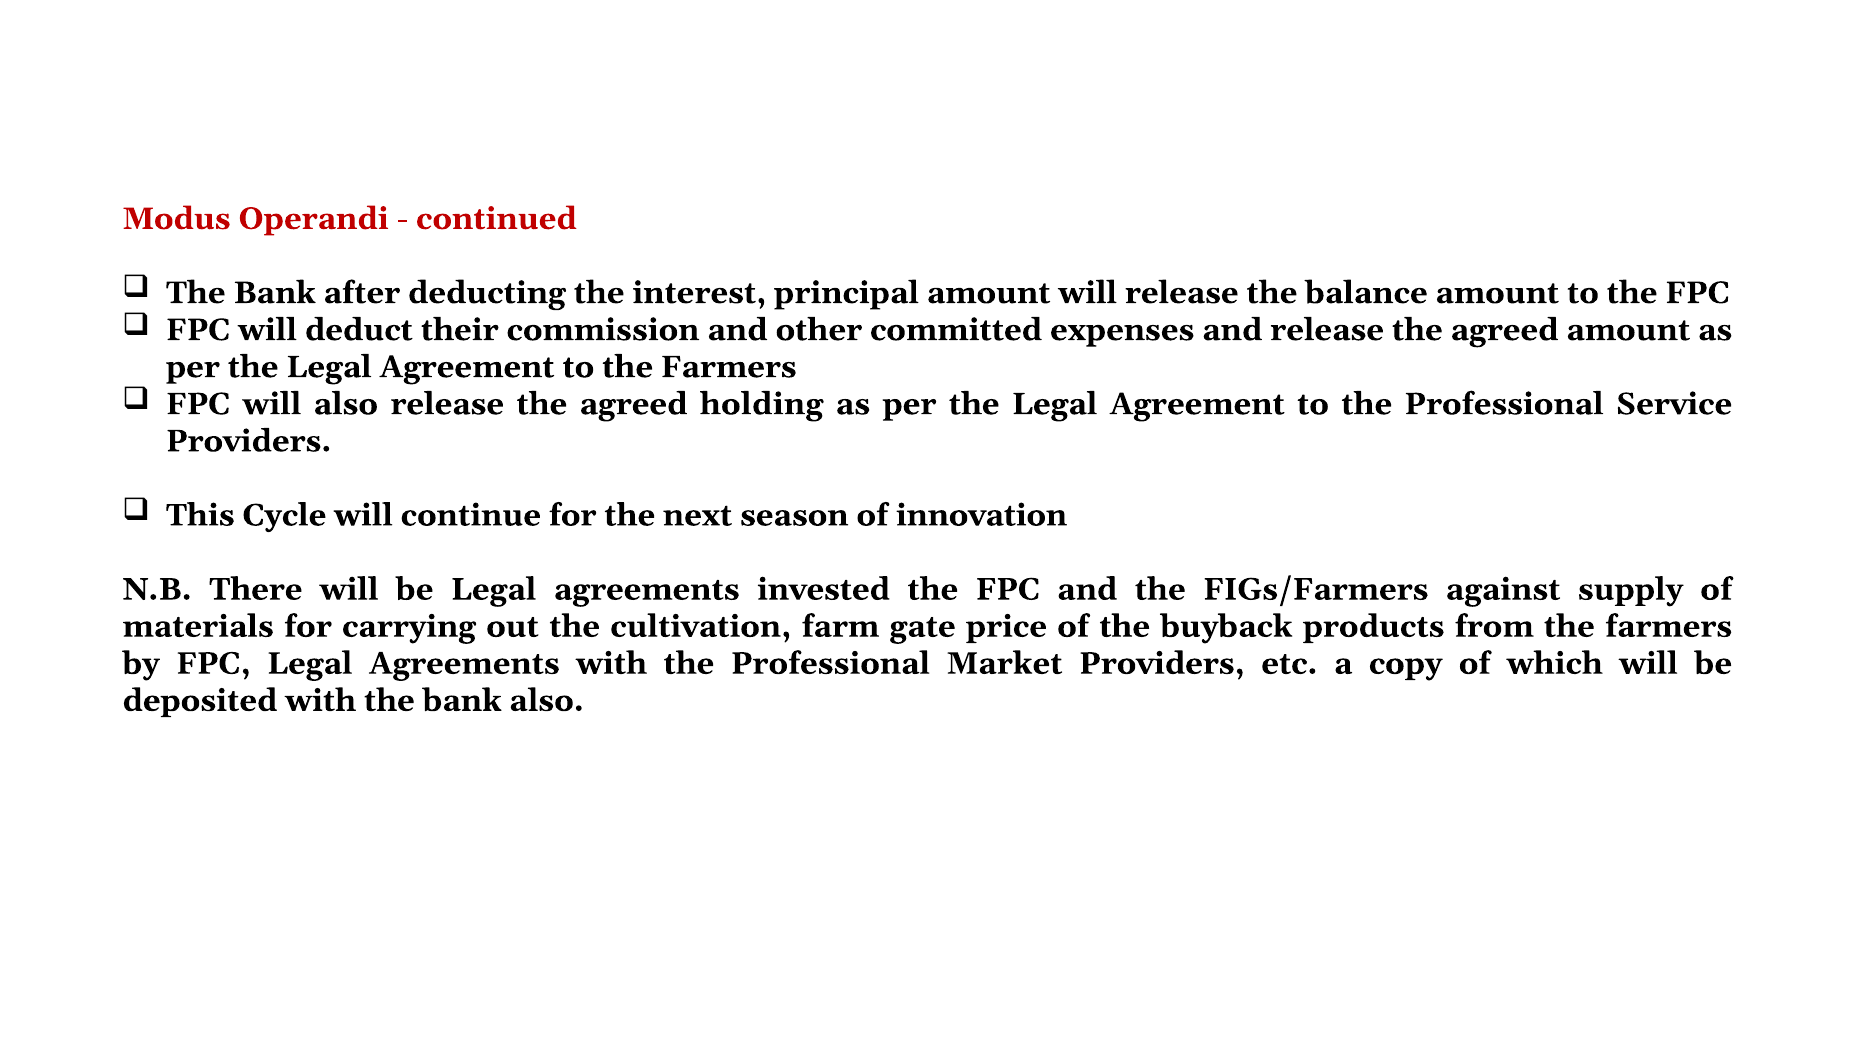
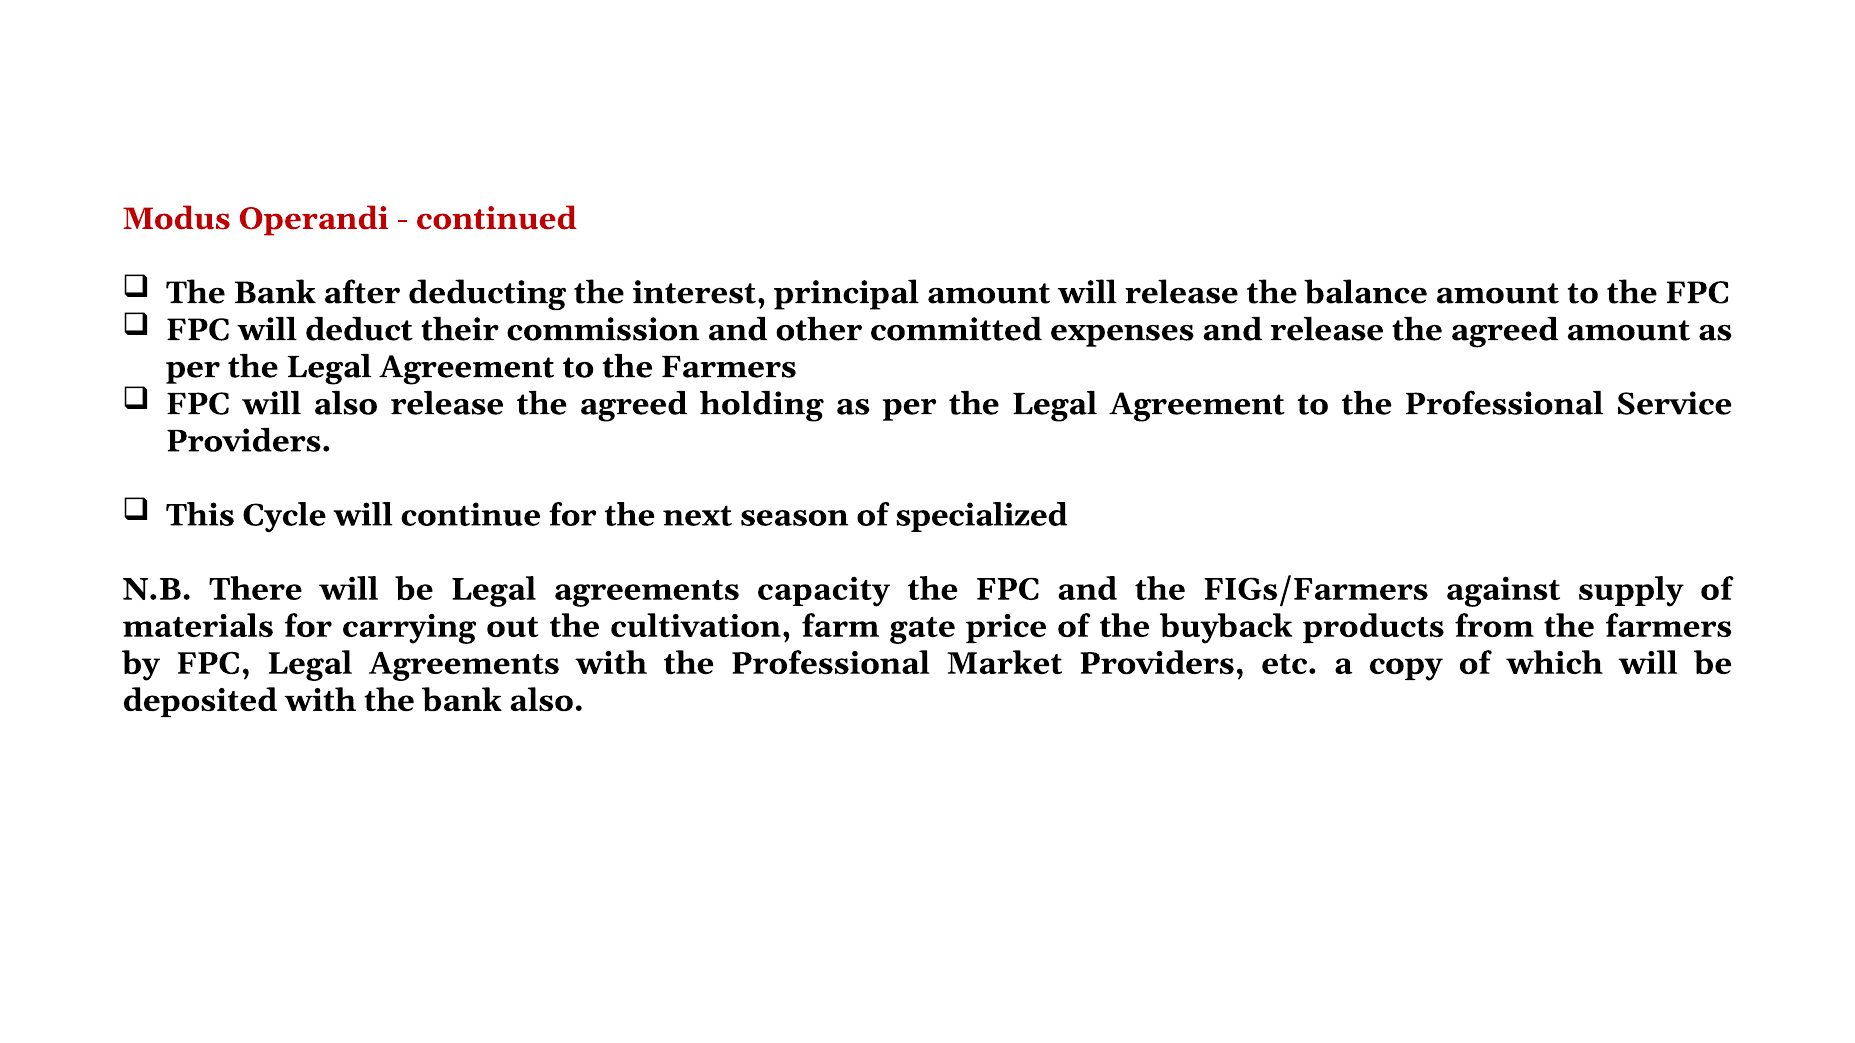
innovation: innovation -> specialized (982, 515)
invested: invested -> capacity (823, 590)
